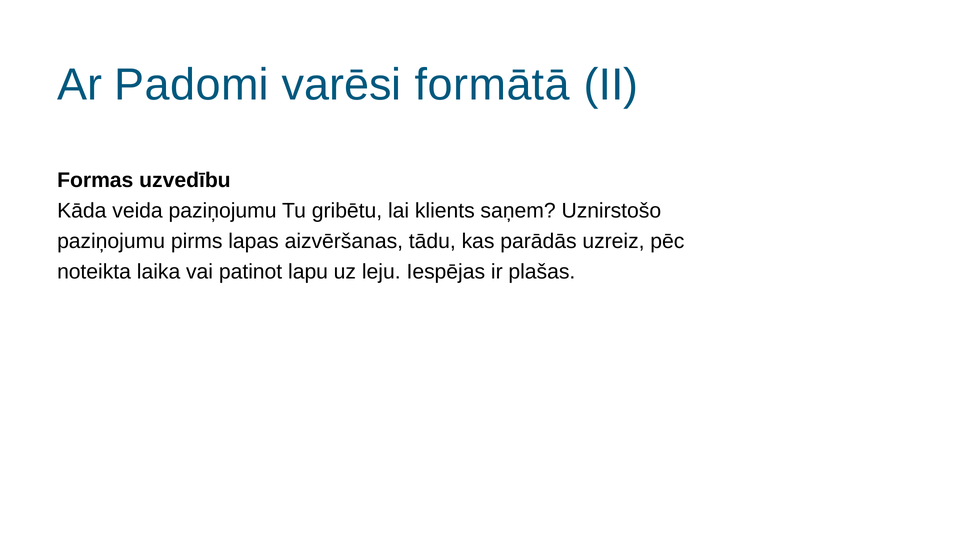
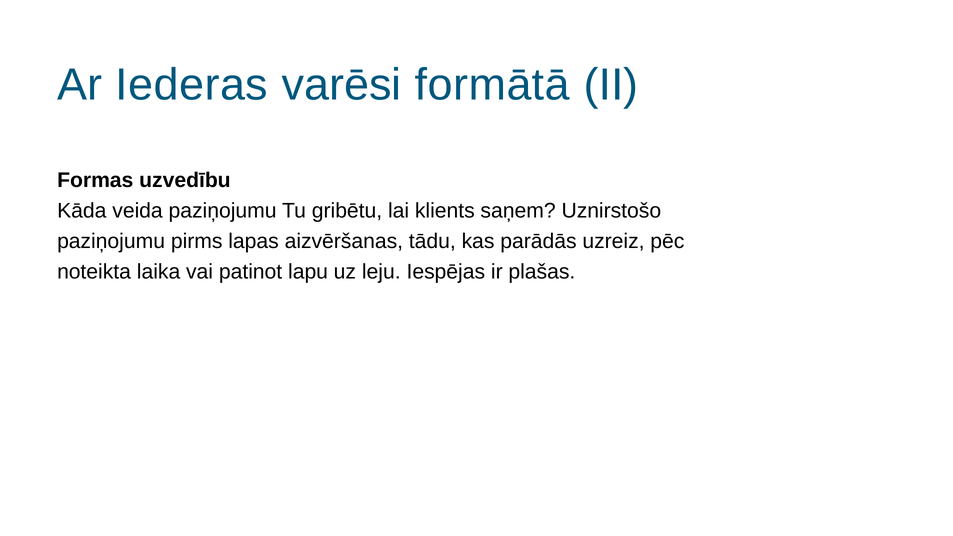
Padomi: Padomi -> Iederas (192, 85)
